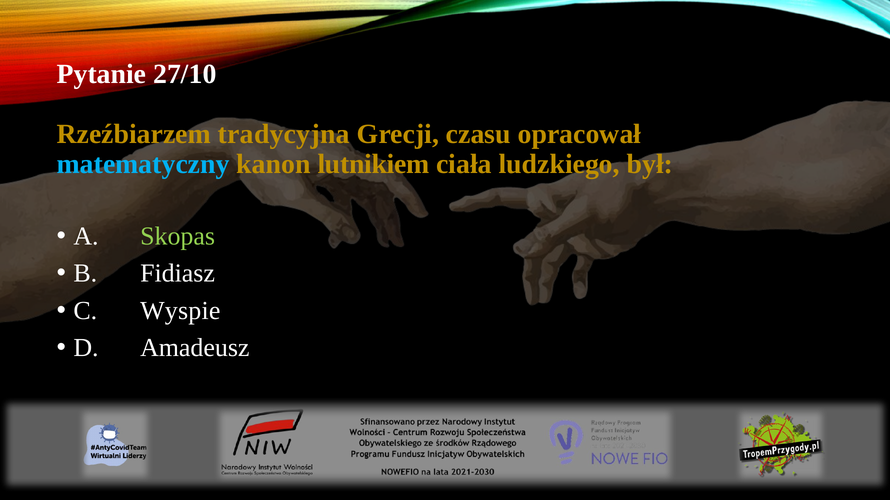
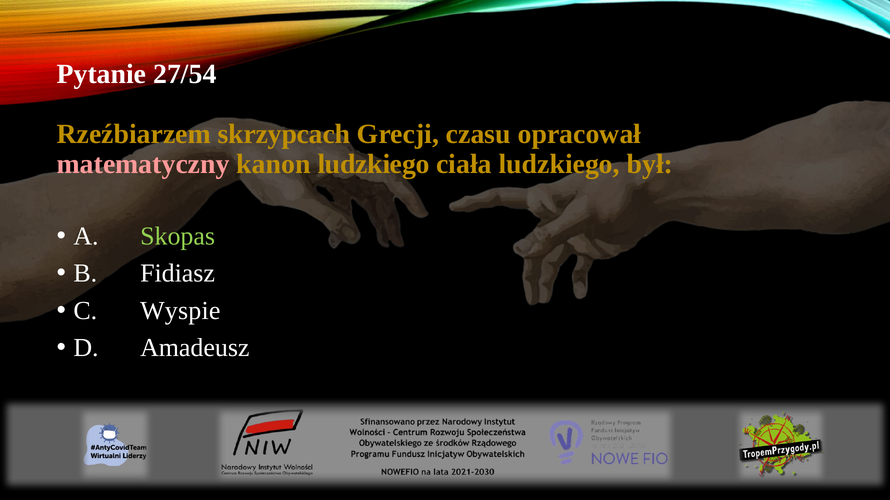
27/10: 27/10 -> 27/54 (185, 74)
tradycyjna: tradycyjna -> skrzypcach (284, 134)
matematyczny colour: light blue -> pink (143, 164)
kanon lutnikiem: lutnikiem -> ludzkiego (374, 164)
